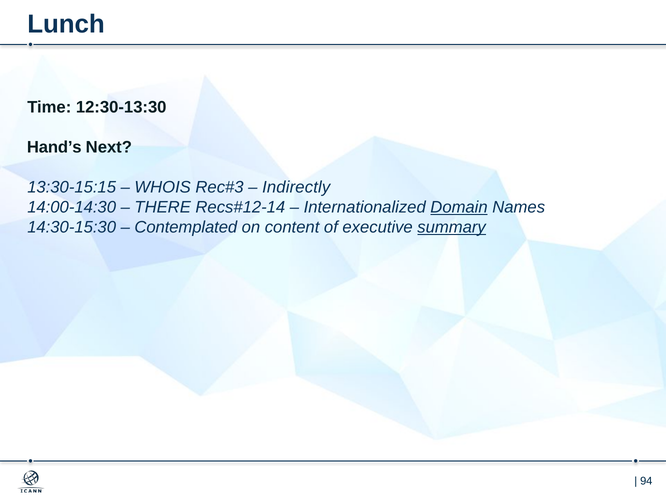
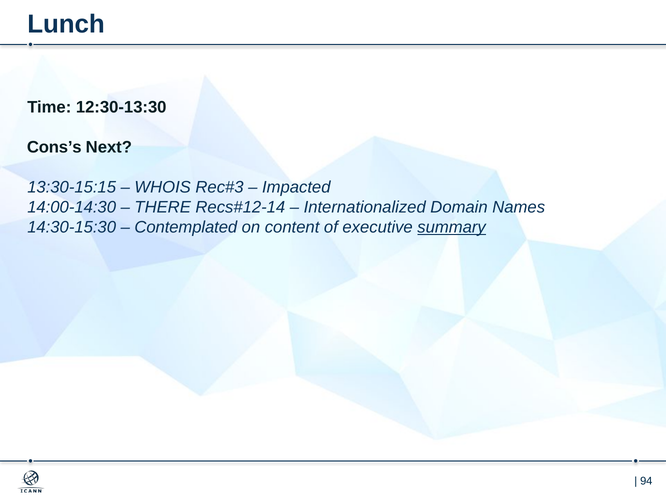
Hand’s: Hand’s -> Cons’s (54, 147)
Indirectly: Indirectly -> Impacted (296, 187)
Domain underline: present -> none (459, 207)
